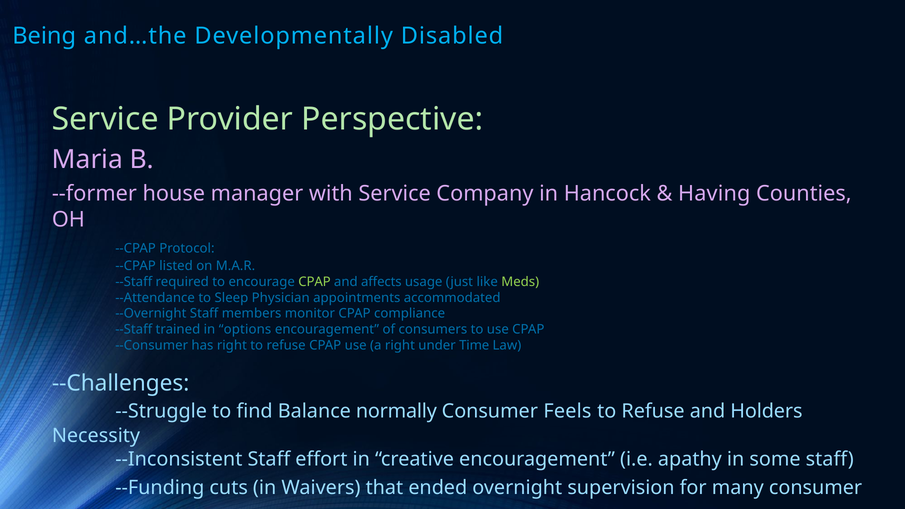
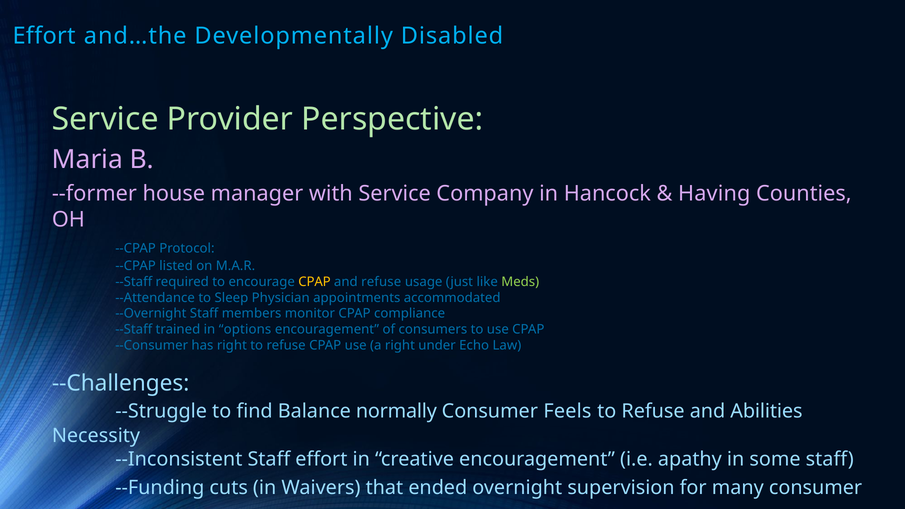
Being: Being -> Effort (44, 36)
CPAP colour: light green -> yellow (314, 282)
and affects: affects -> refuse (381, 282)
Time: Time -> Echo (474, 345)
Holders: Holders -> Abilities (766, 411)
